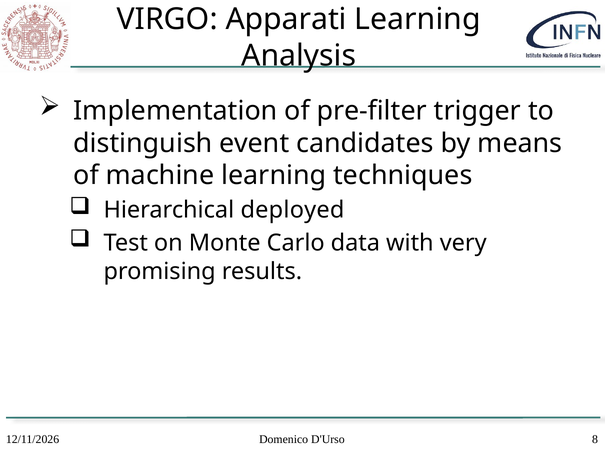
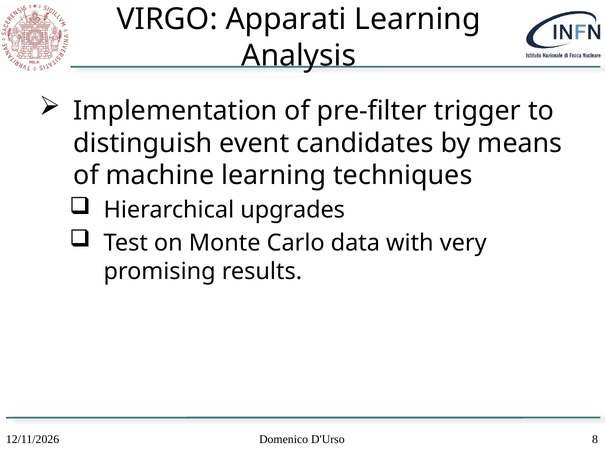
deployed: deployed -> upgrades (293, 210)
